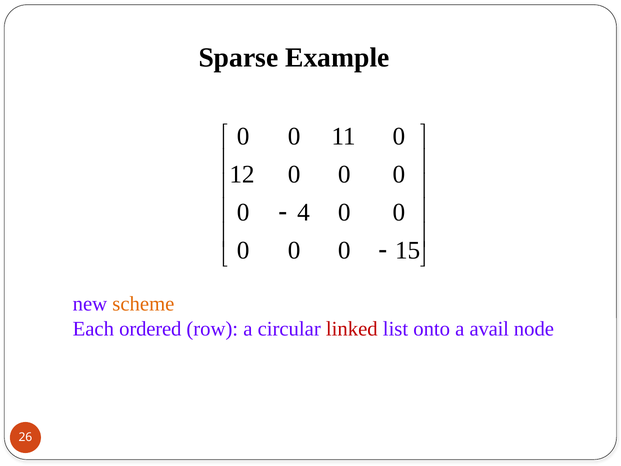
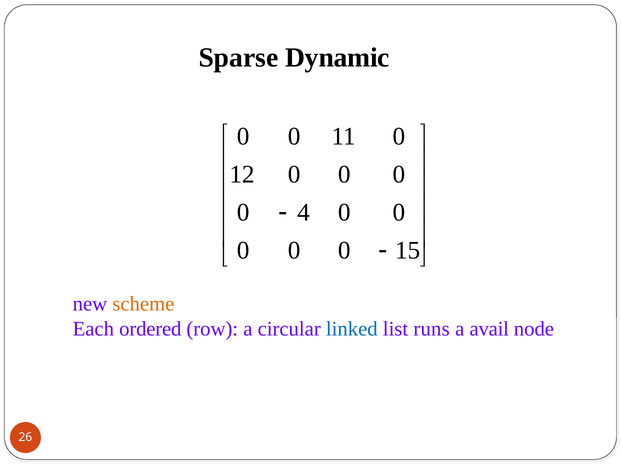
Example: Example -> Dynamic (337, 58)
linked colour: red -> blue (352, 329)
onto: onto -> runs (432, 329)
